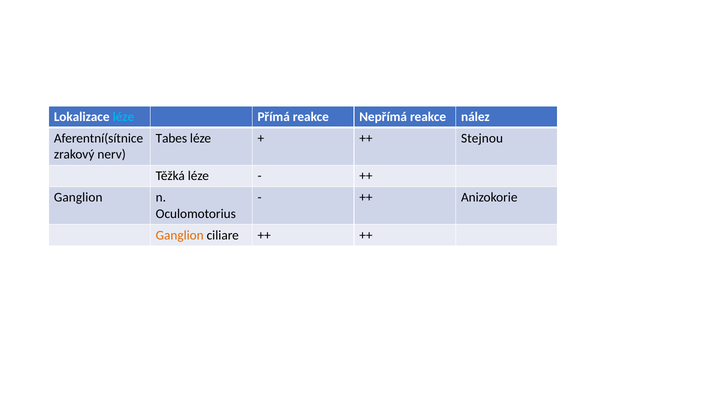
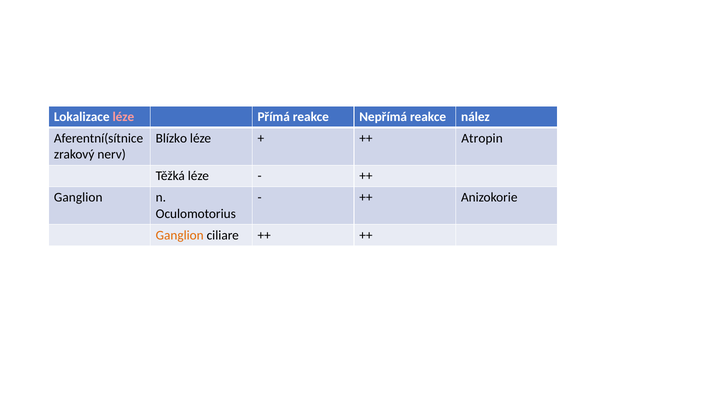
léze colour: light blue -> pink (123, 117)
Tabes: Tabes -> Blízko (171, 138)
Stejnou: Stejnou -> Atropin (482, 138)
